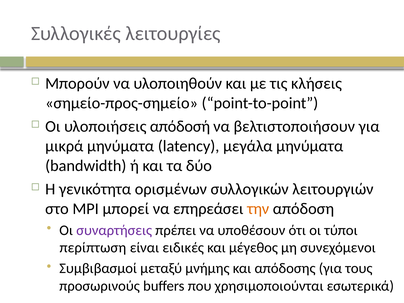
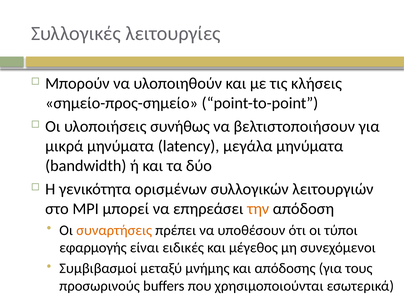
απόδοσή: απόδοσή -> συνήθως (180, 127)
συναρτήσεις colour: purple -> orange (114, 230)
περίπτωση: περίπτωση -> εφαρμογής (93, 248)
